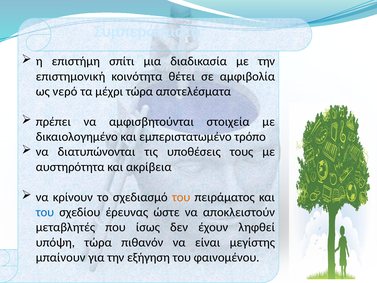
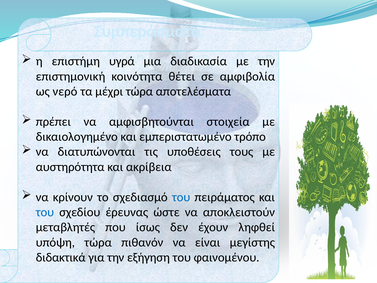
σπίτι: σπίτι -> υγρά (122, 61)
του colour: orange -> blue (181, 197)
μπαίνουν: μπαίνουν -> διδακτικά (61, 257)
